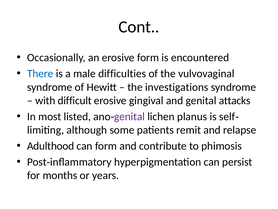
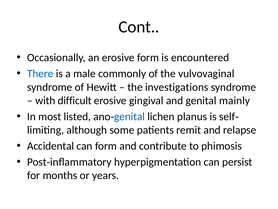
difficulties: difficulties -> commonly (122, 73)
attacks: attacks -> mainly (235, 100)
genital colour: purple -> blue (130, 116)
Adulthood: Adulthood -> Accidental (51, 146)
